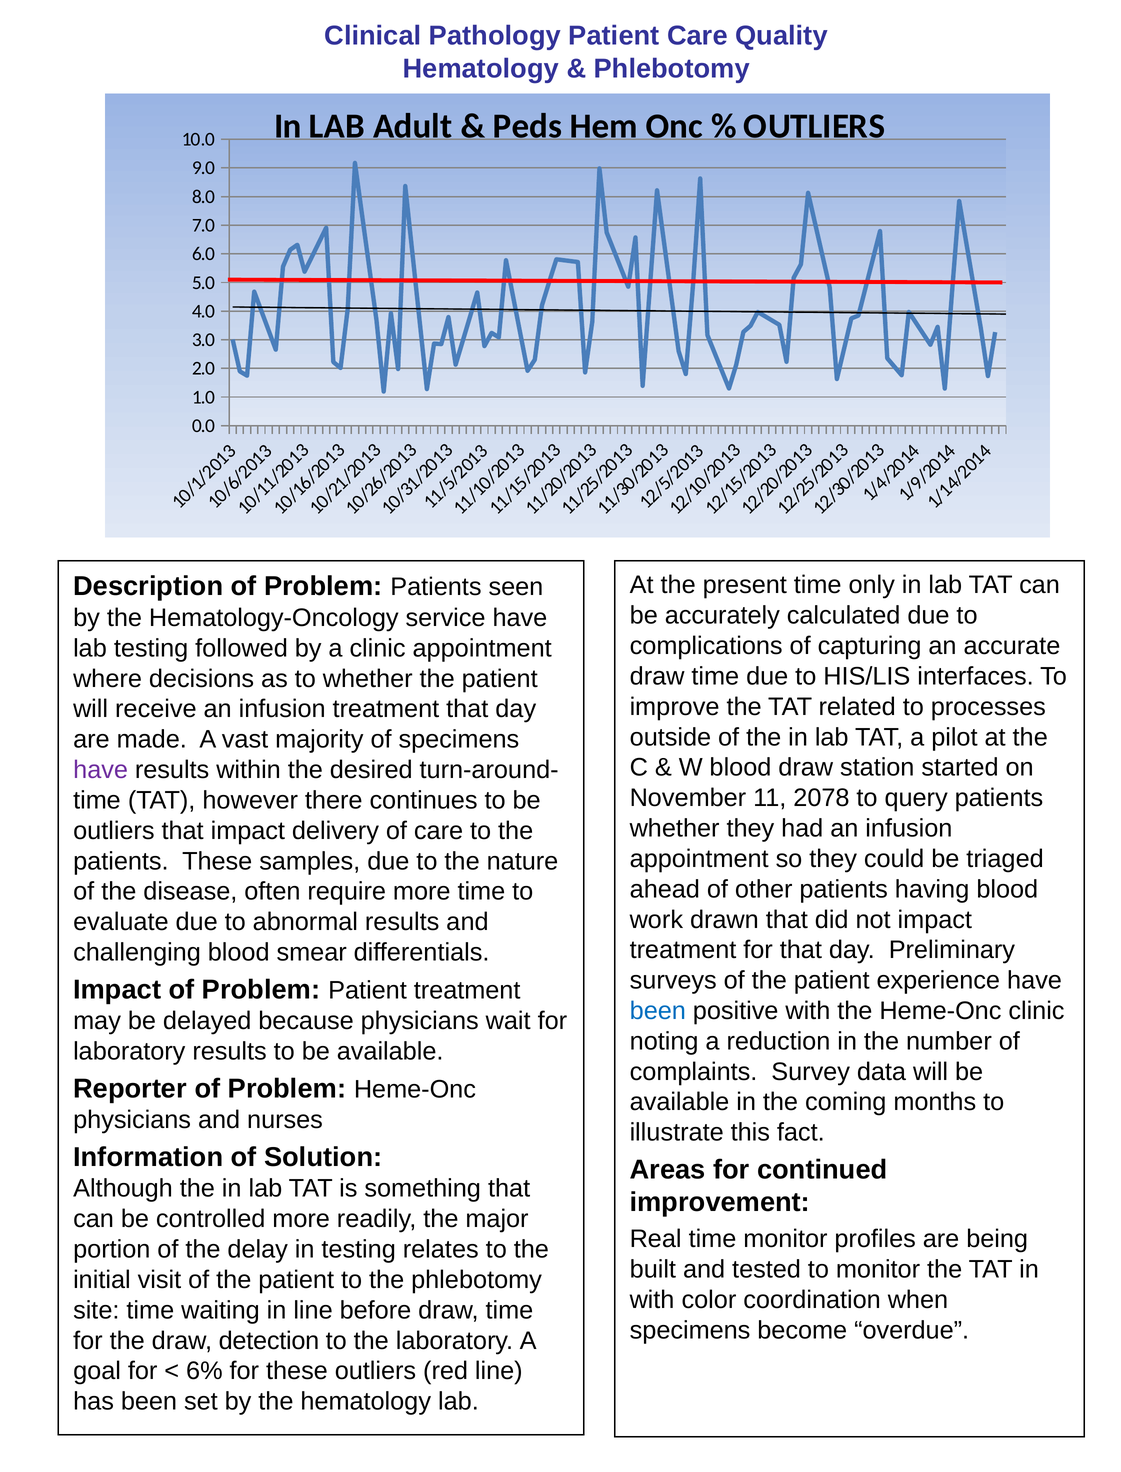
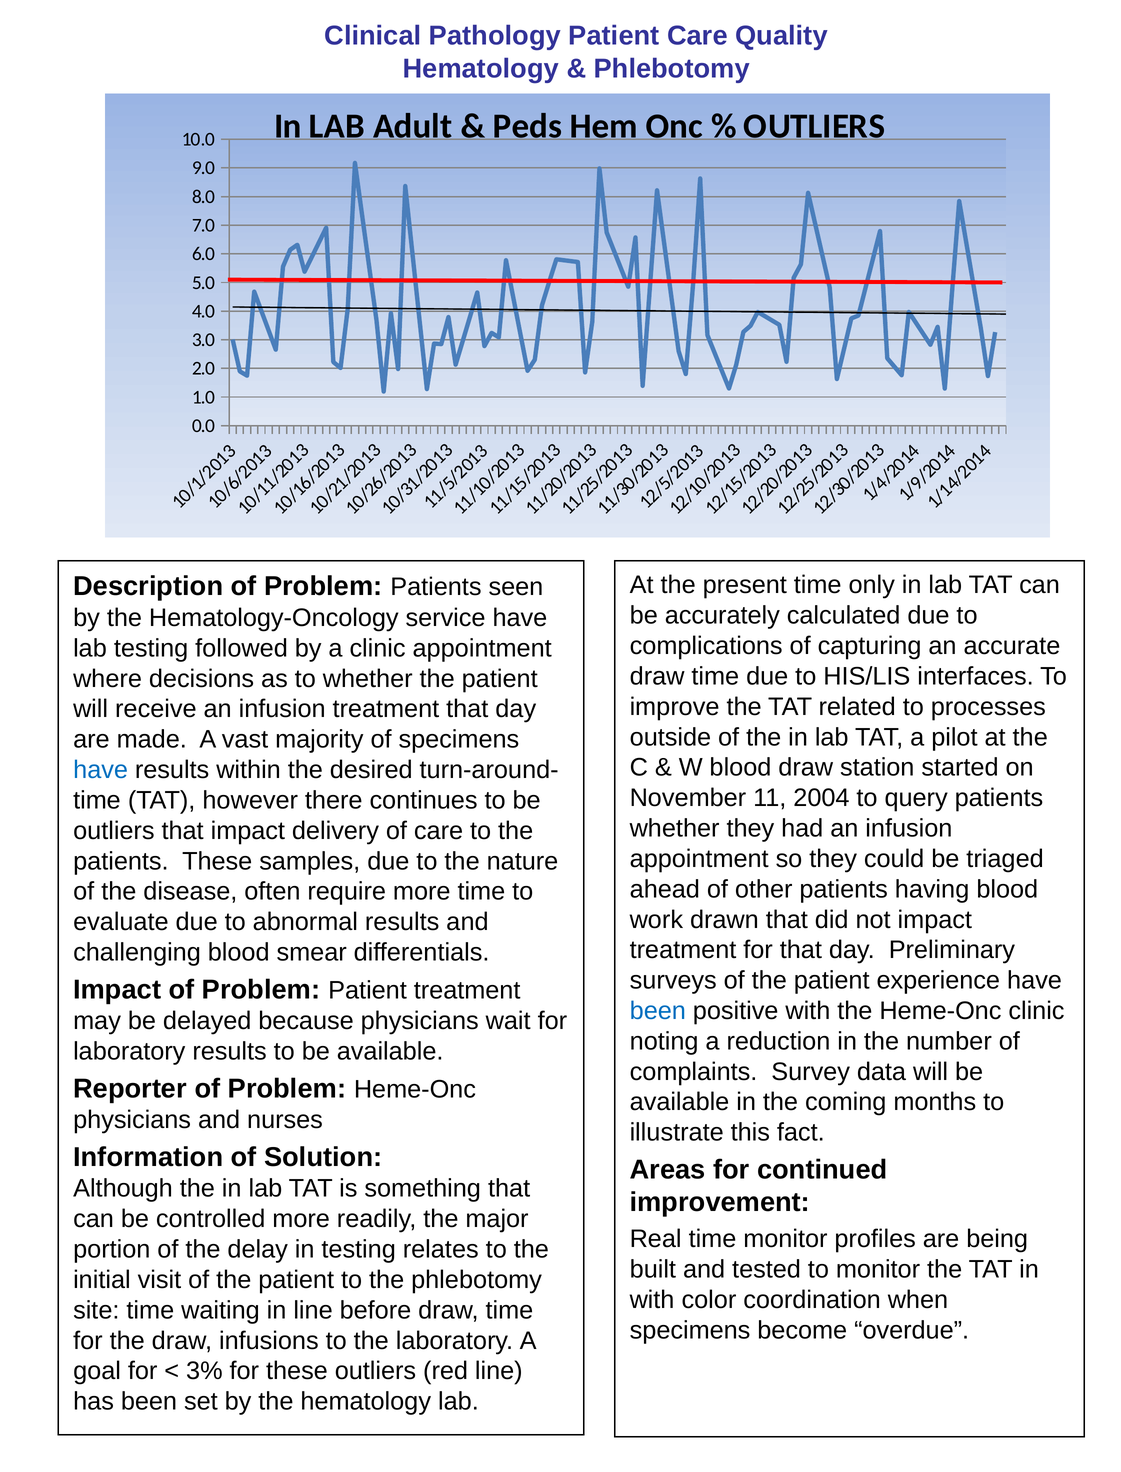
have colour: purple -> blue (101, 770)
2078: 2078 -> 2004 (821, 798)
detection: detection -> infusions (269, 1340)
6%: 6% -> 3% (204, 1370)
